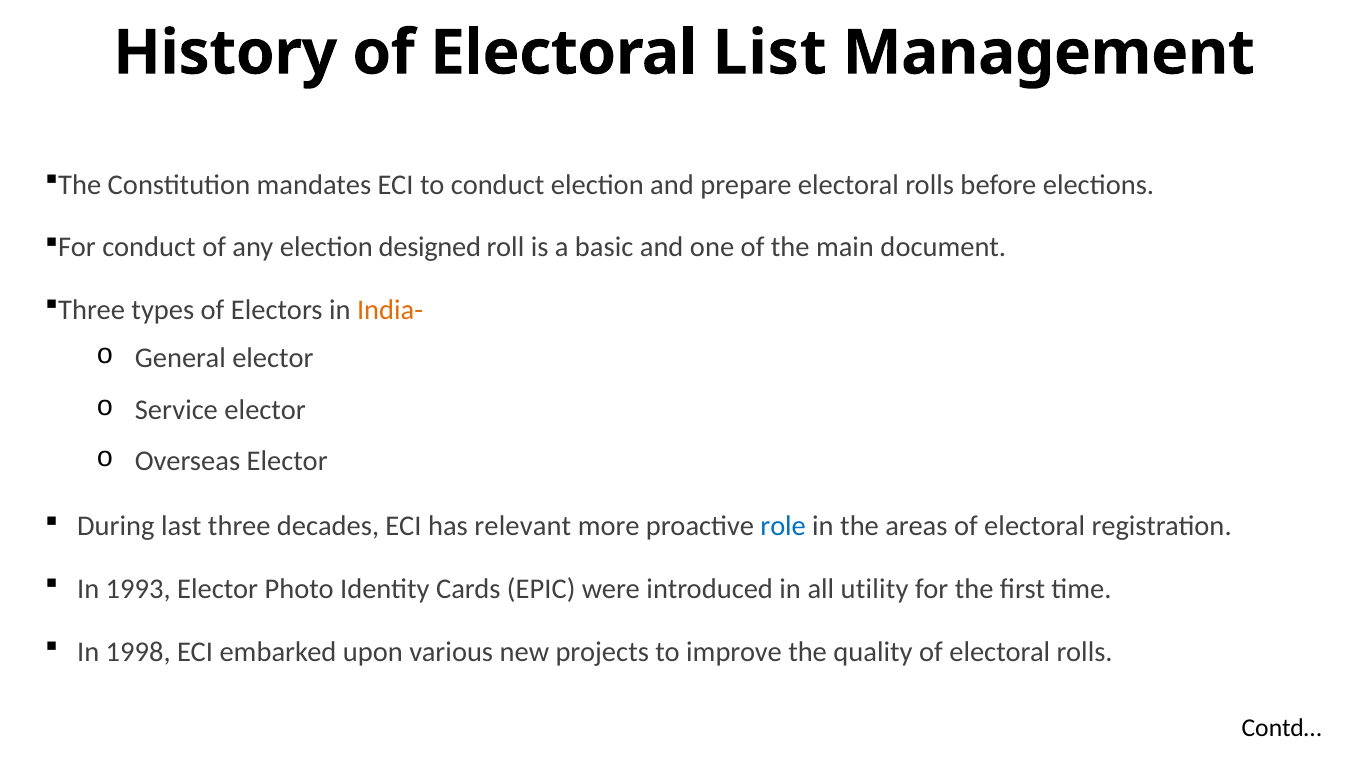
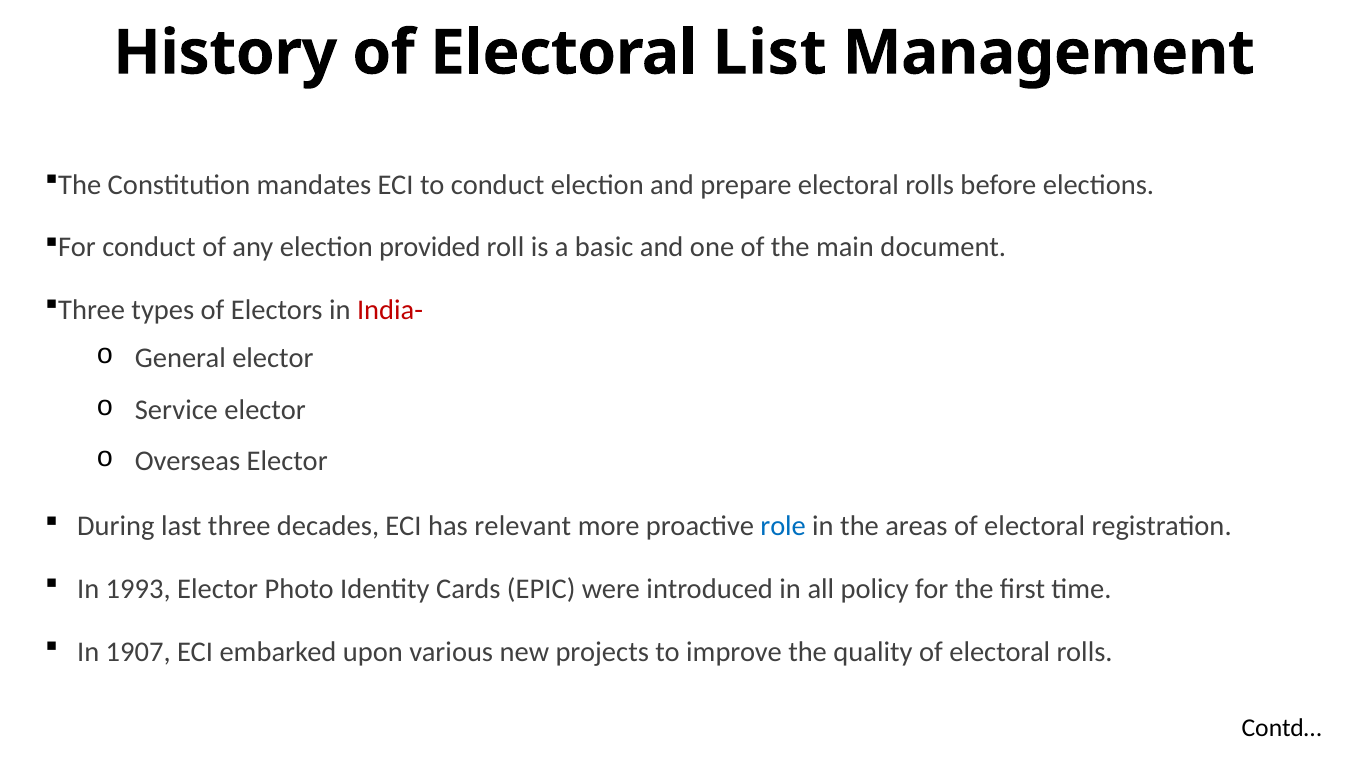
designed: designed -> provided (430, 247)
India- colour: orange -> red (390, 310)
utility: utility -> policy (875, 589)
1998: 1998 -> 1907 (138, 652)
